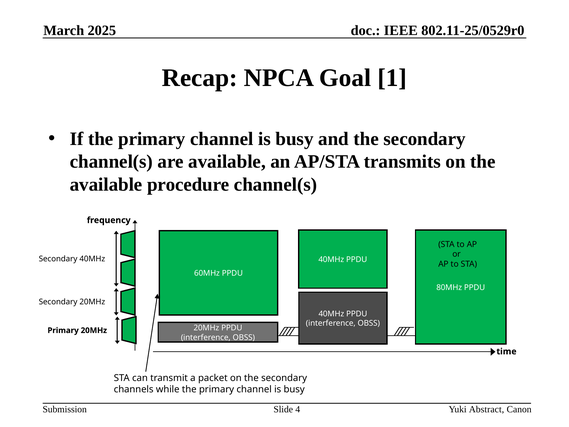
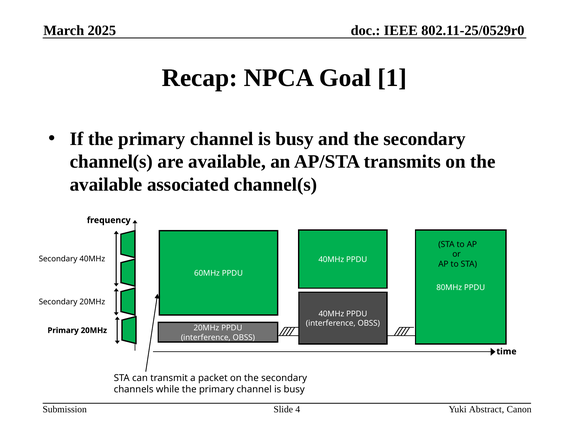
procedure: procedure -> associated (188, 184)
